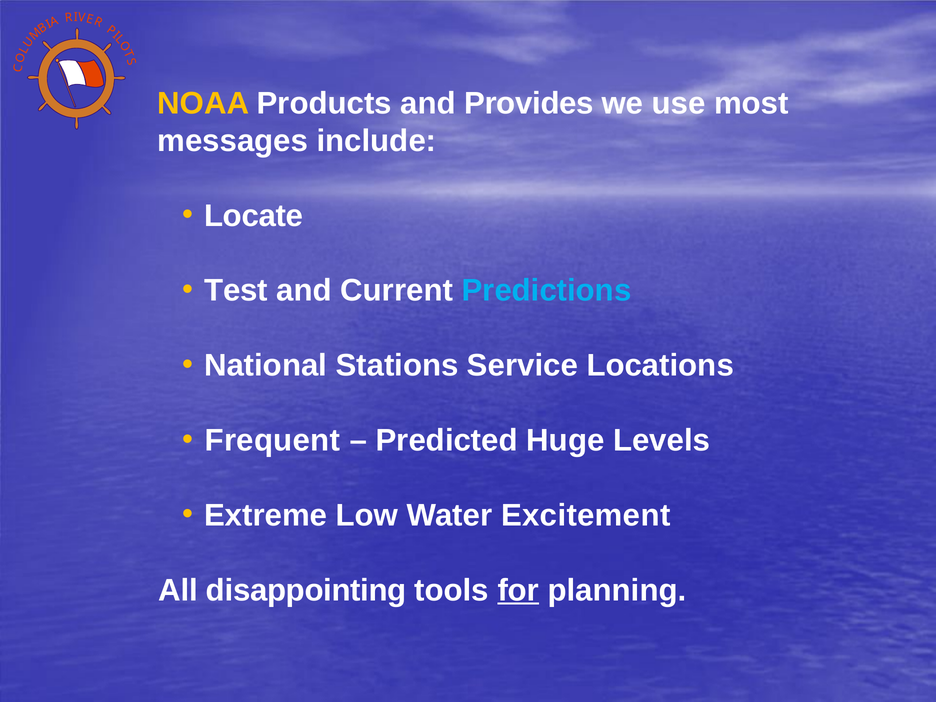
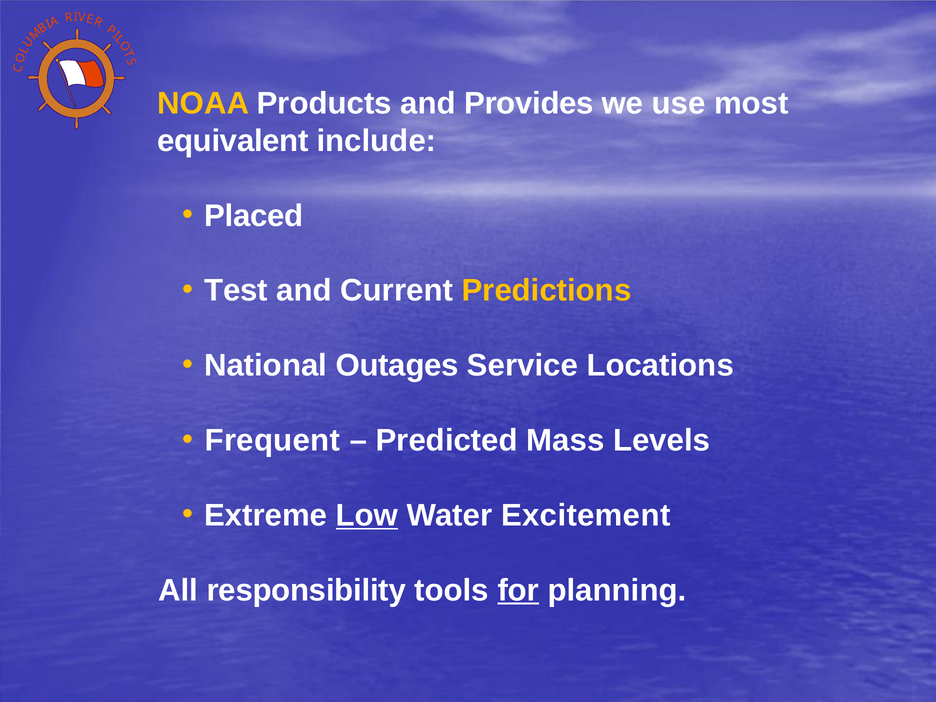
messages: messages -> equivalent (233, 141)
Locate: Locate -> Placed (254, 216)
Predictions colour: light blue -> yellow (547, 291)
Stations: Stations -> Outages (397, 366)
Huge: Huge -> Mass (565, 440)
Low underline: none -> present (367, 515)
disappointing: disappointing -> responsibility (306, 590)
